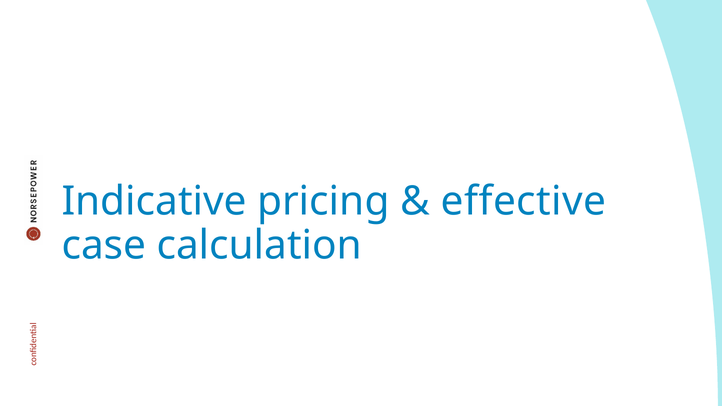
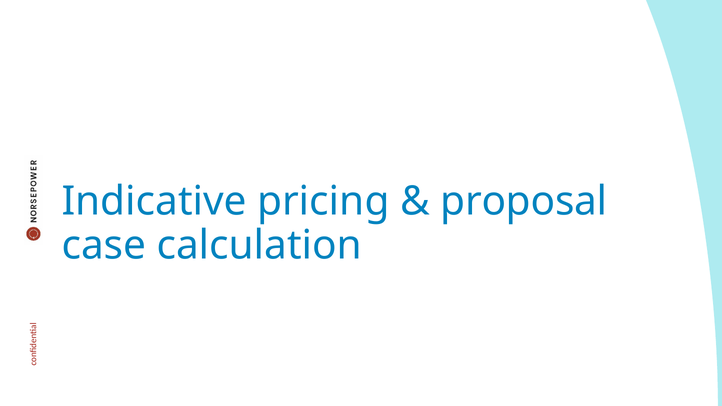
effective: effective -> proposal (524, 201)
